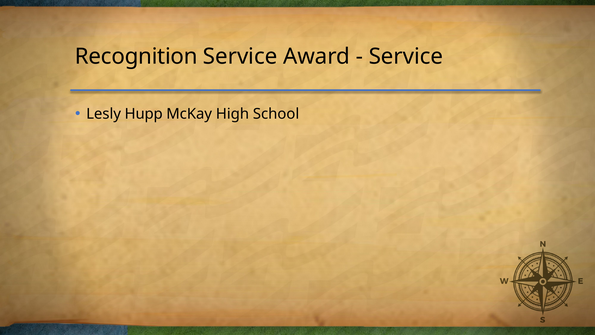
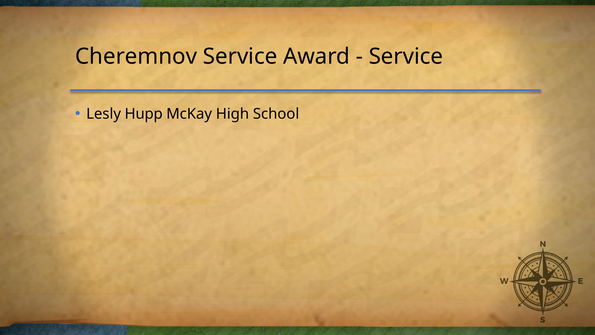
Recognition: Recognition -> Cheremnov (136, 56)
